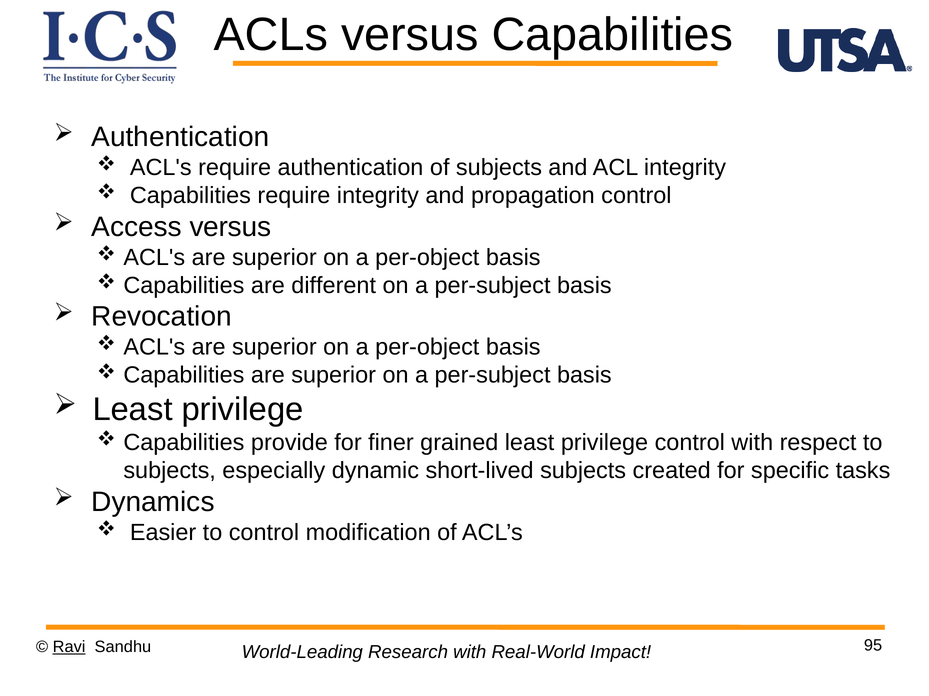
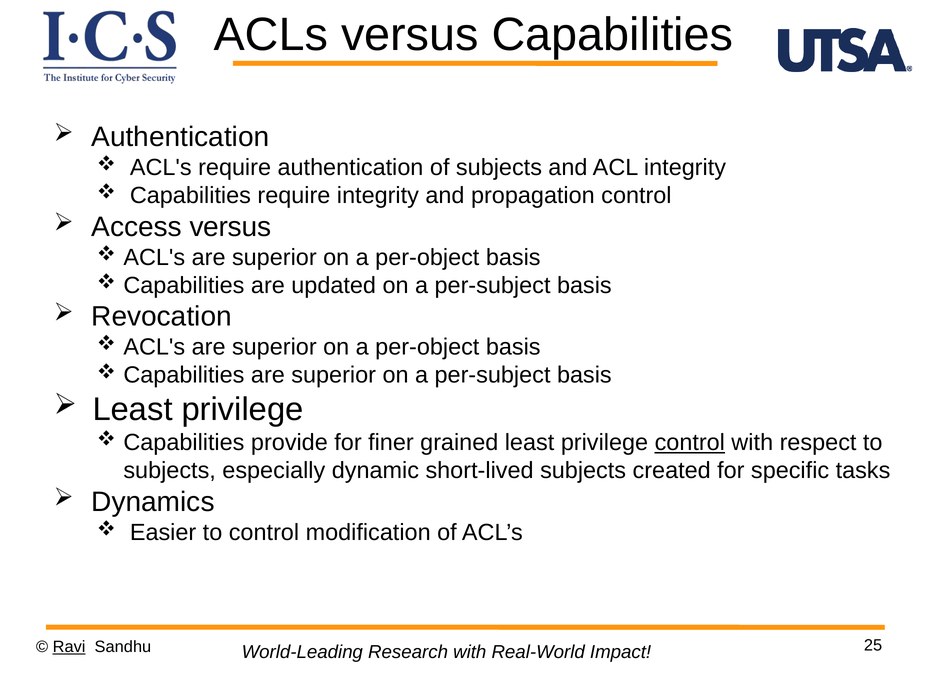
different: different -> updated (334, 286)
control underline: none -> present (690, 443)
95: 95 -> 25 (873, 646)
